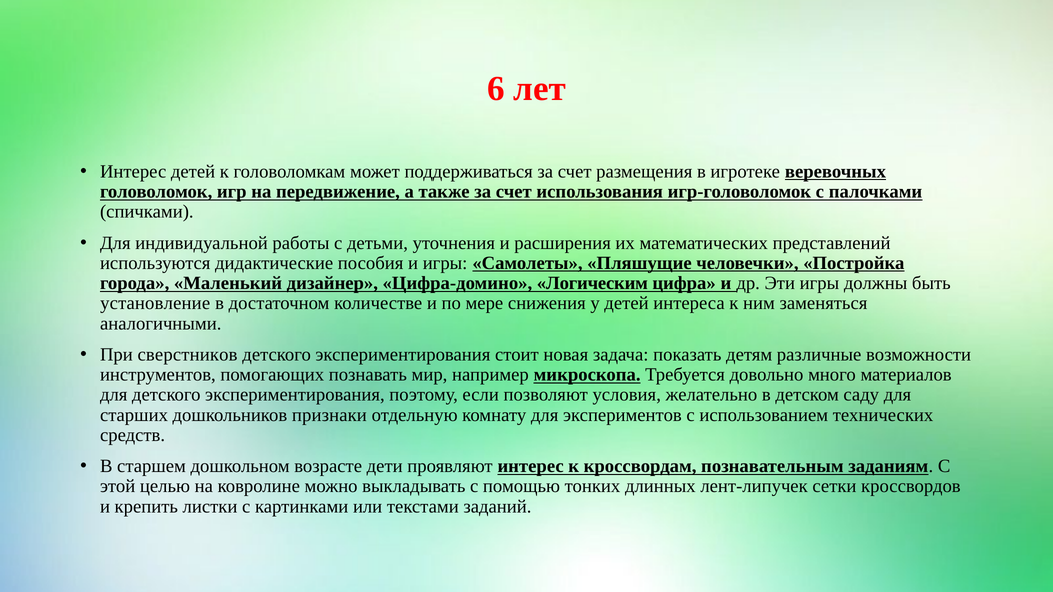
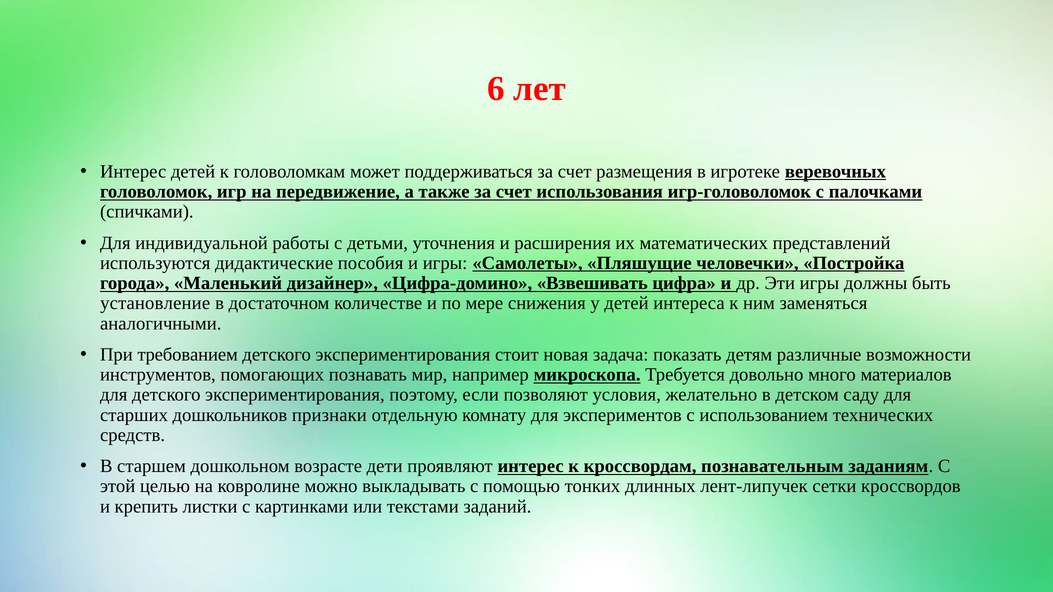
Логическим: Логическим -> Взвешивать (592, 283)
сверстников: сверстников -> требованием (188, 355)
